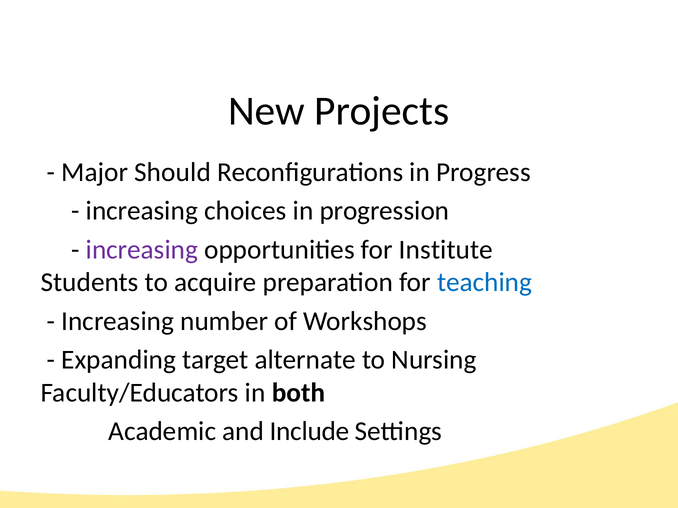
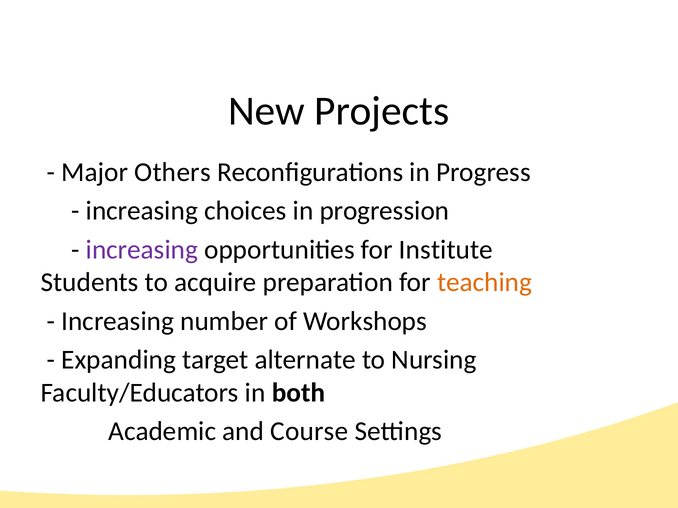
Should: Should -> Others (173, 172)
teaching colour: blue -> orange (484, 283)
Include: Include -> Course (309, 432)
